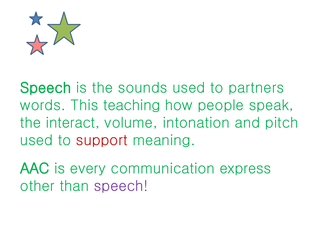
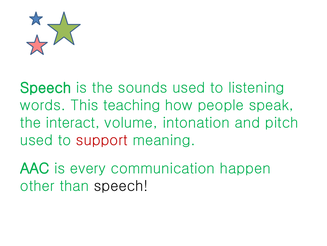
partners: partners -> listening (256, 88)
express: express -> happen (245, 168)
speech colour: purple -> black (121, 185)
